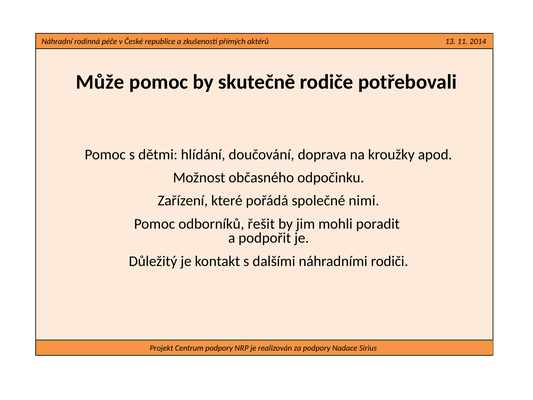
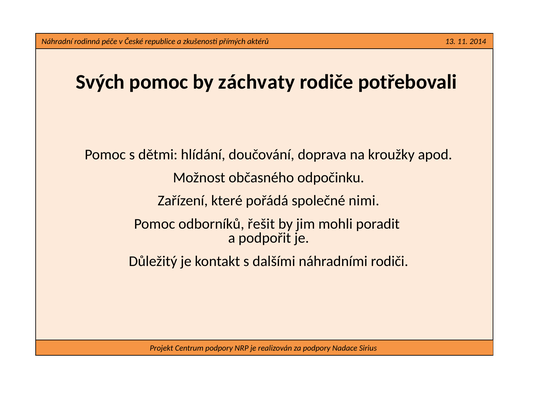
Může: Může -> Svých (100, 82)
skutečně: skutečně -> záchvaty (257, 82)
